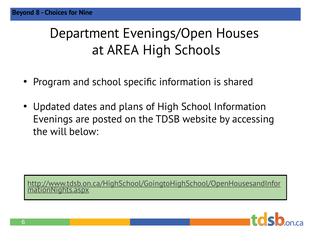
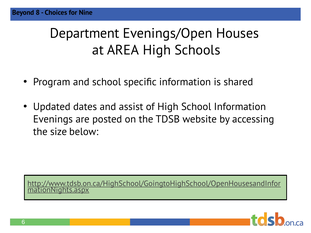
plans: plans -> assist (131, 107)
will: will -> size (59, 132)
